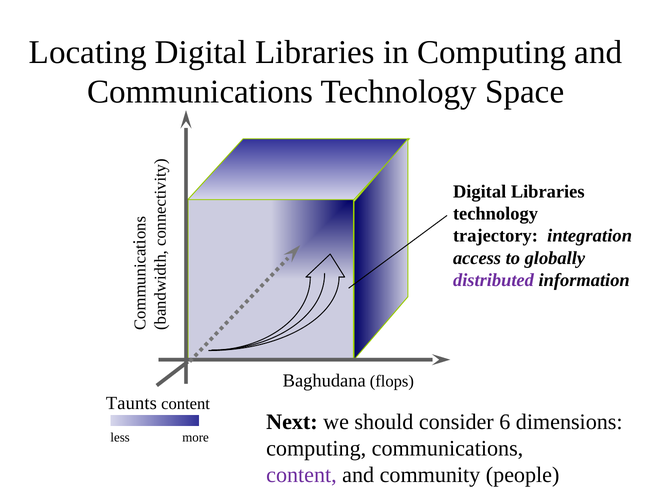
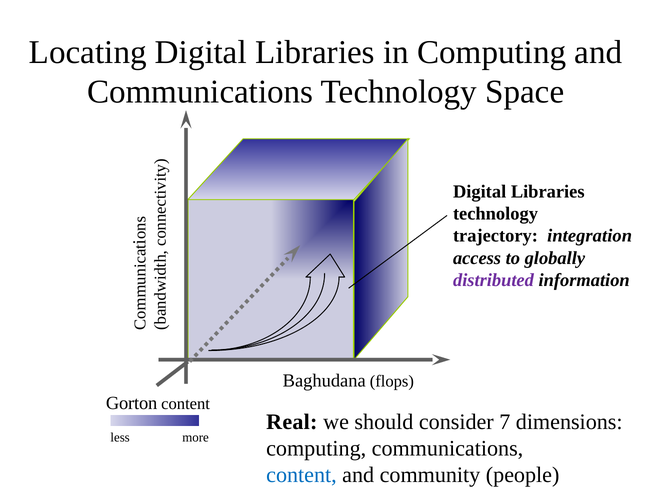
Taunts: Taunts -> Gorton (132, 402)
Next: Next -> Real (292, 421)
6: 6 -> 7 (505, 421)
content colour: purple -> blue (301, 474)
